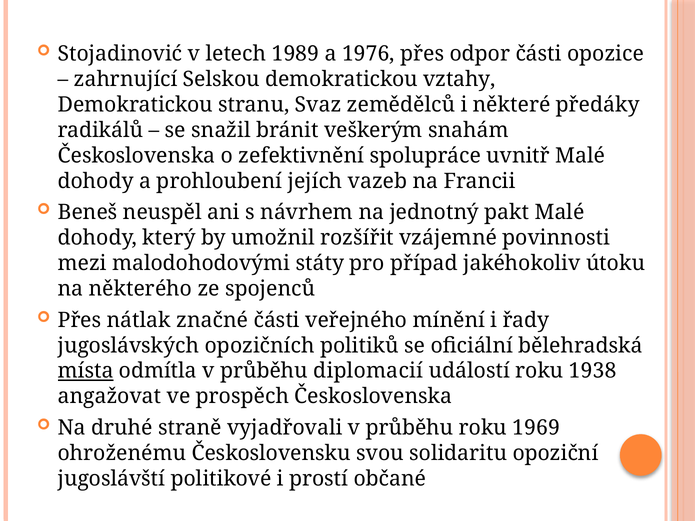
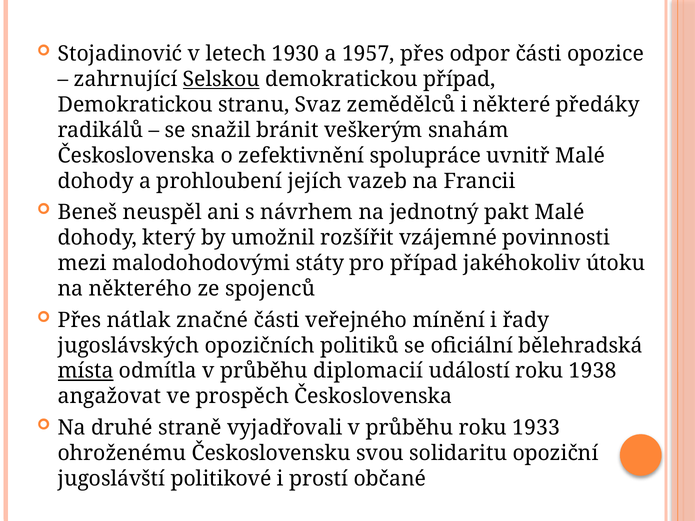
1989: 1989 -> 1930 (295, 54)
1976: 1976 -> 1957 (368, 54)
Selskou underline: none -> present (221, 79)
demokratickou vztahy: vztahy -> případ (459, 79)
1969: 1969 -> 1933 (536, 428)
